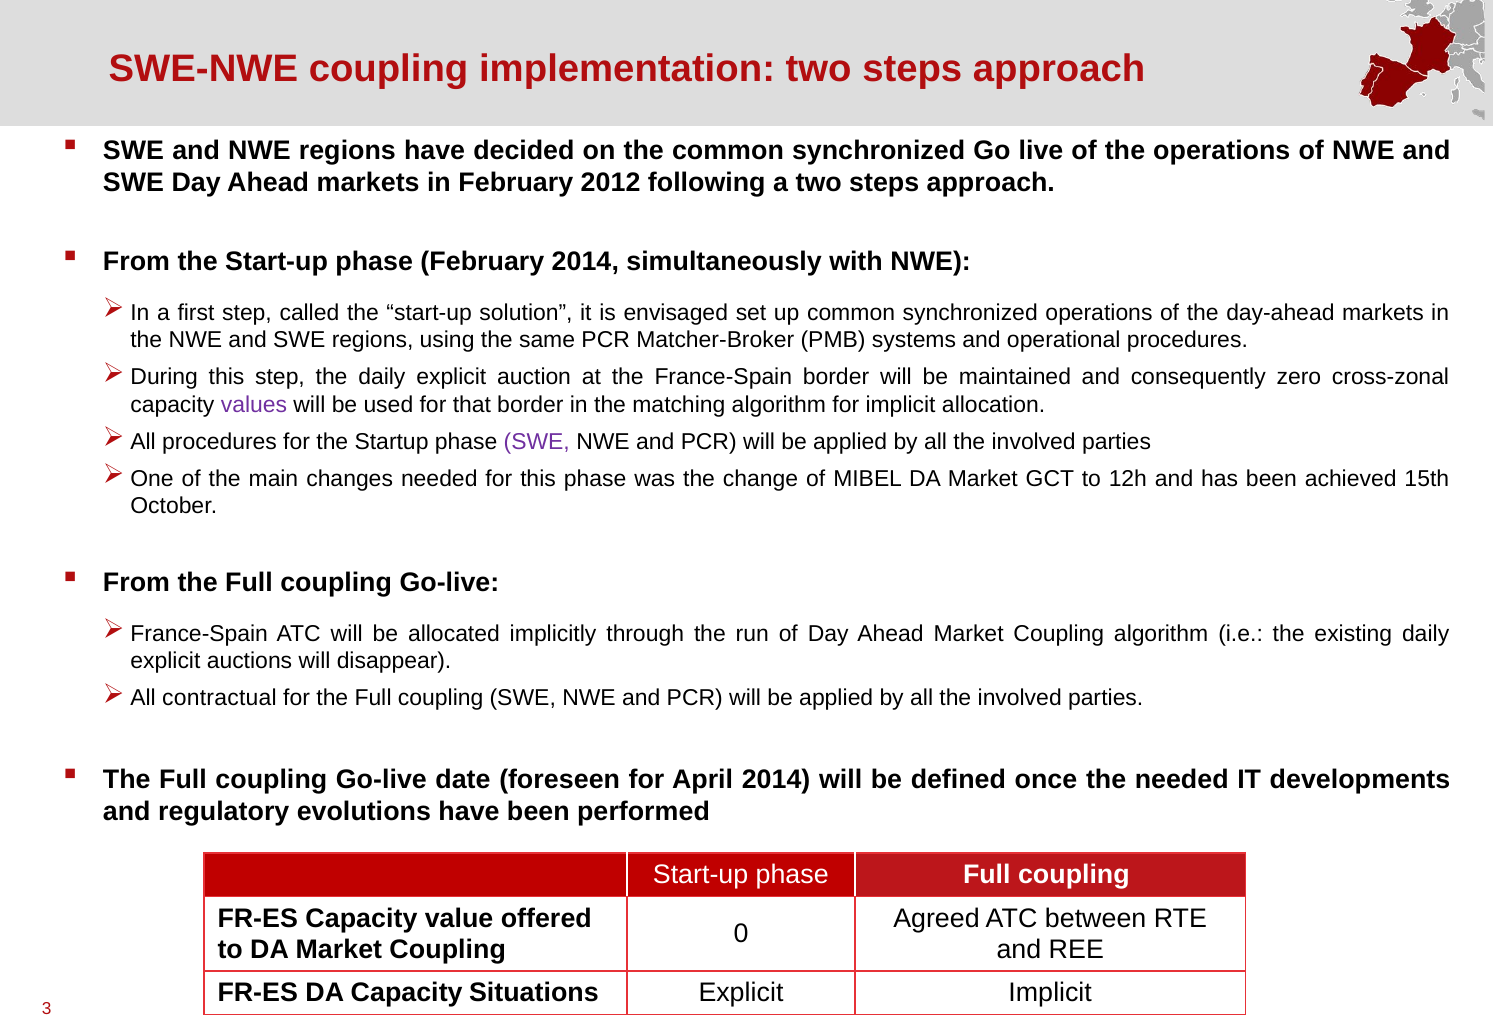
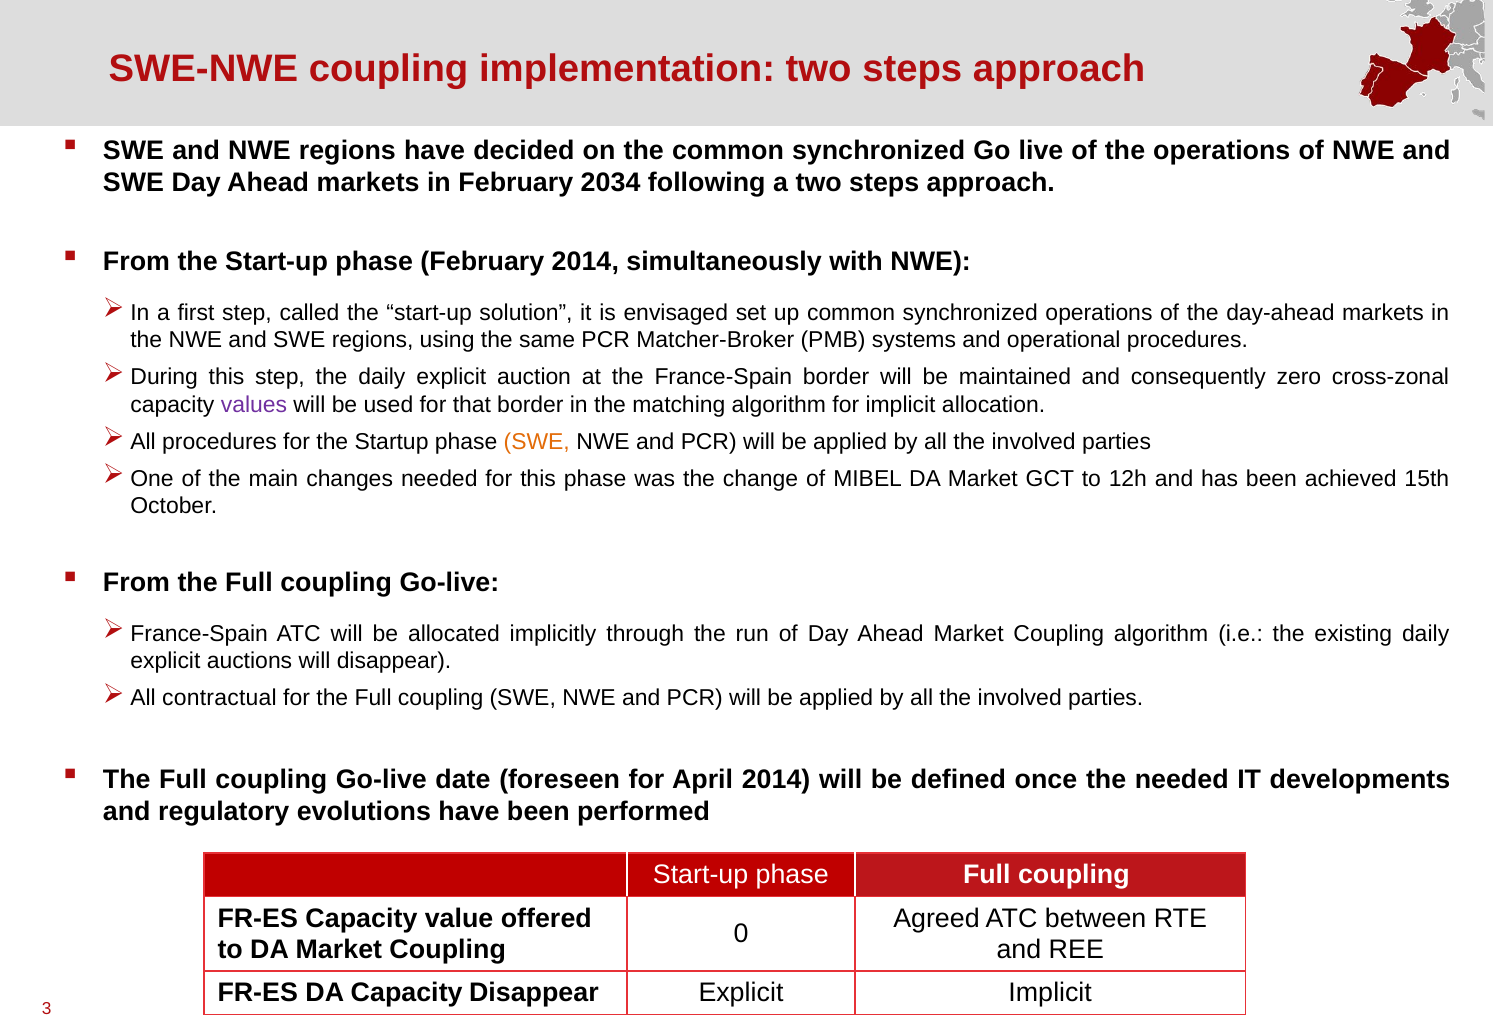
2012: 2012 -> 2034 (611, 183)
SWE colour: purple -> orange (537, 442)
Capacity Situations: Situations -> Disappear (534, 994)
